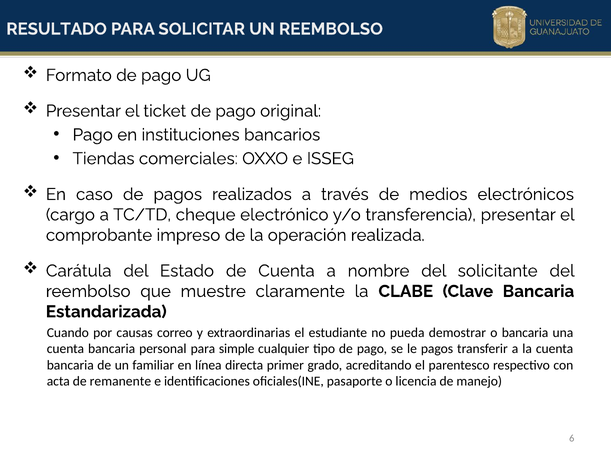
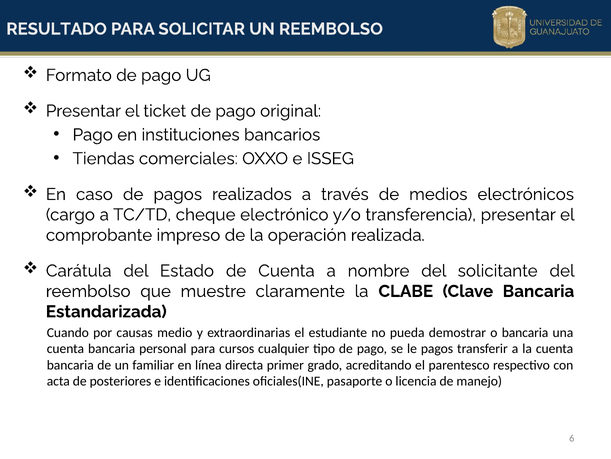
correo: correo -> medio (175, 332)
simple: simple -> cursos (237, 348)
remanente: remanente -> posteriores (120, 381)
